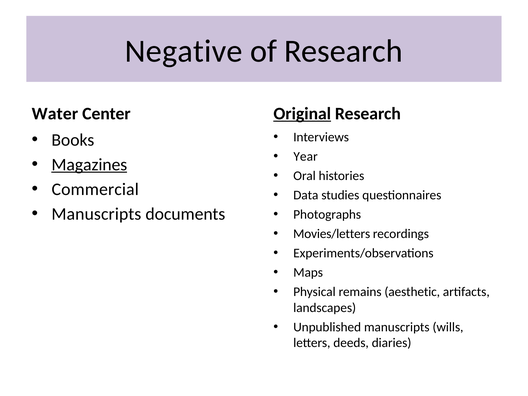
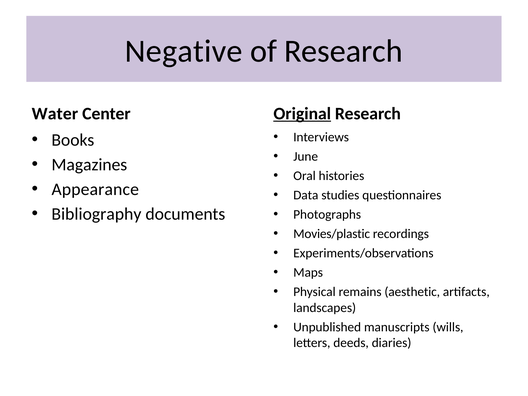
Year: Year -> June (306, 156)
Magazines underline: present -> none (89, 165)
Commercial: Commercial -> Appearance (95, 189)
Manuscripts: Manuscripts -> Bibliography (96, 214)
Movies/letters: Movies/letters -> Movies/plastic (332, 234)
